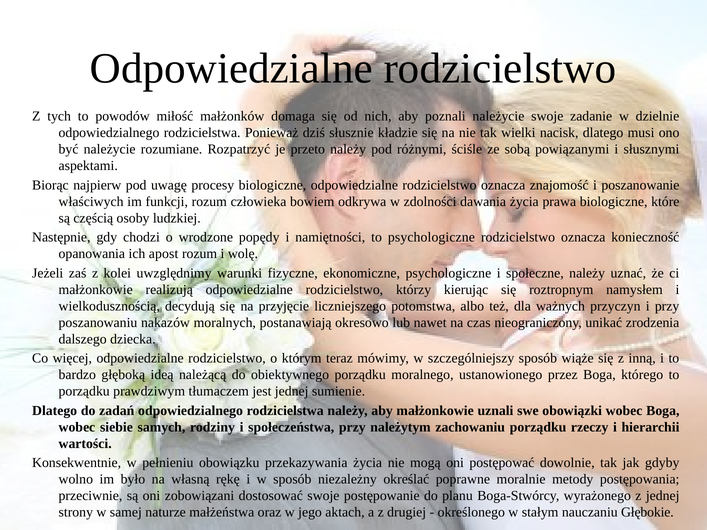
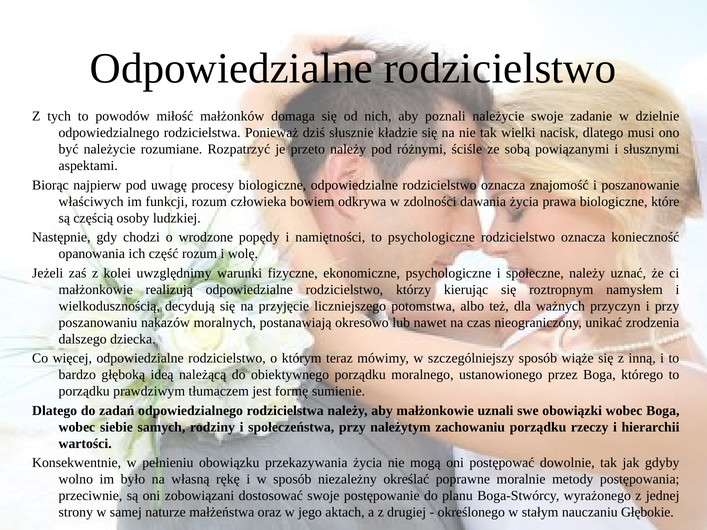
apost: apost -> część (164, 254)
jest jednej: jednej -> formę (292, 392)
